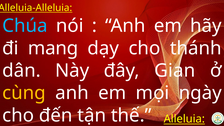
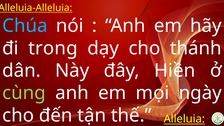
mang: mang -> trong (53, 48)
Gian: Gian -> Hiền (175, 71)
cùng colour: yellow -> light green (24, 93)
